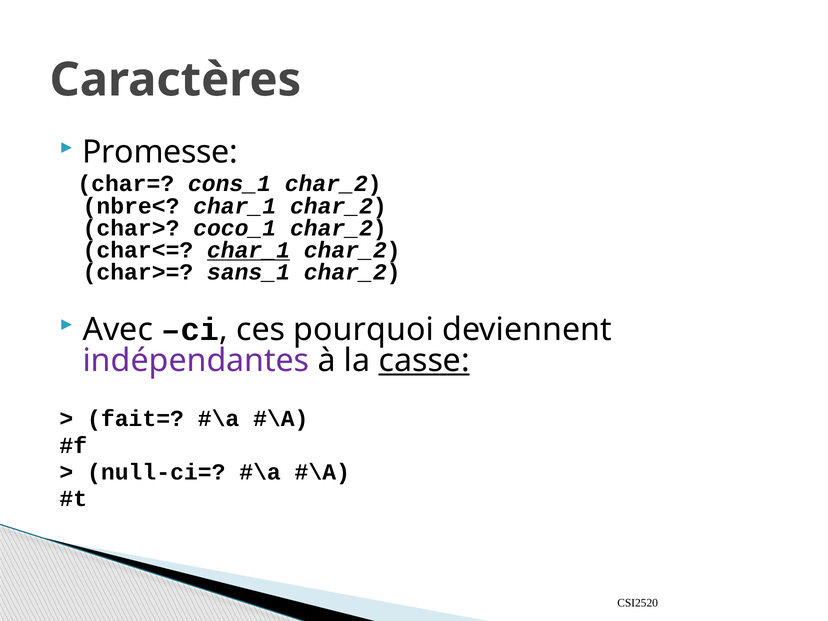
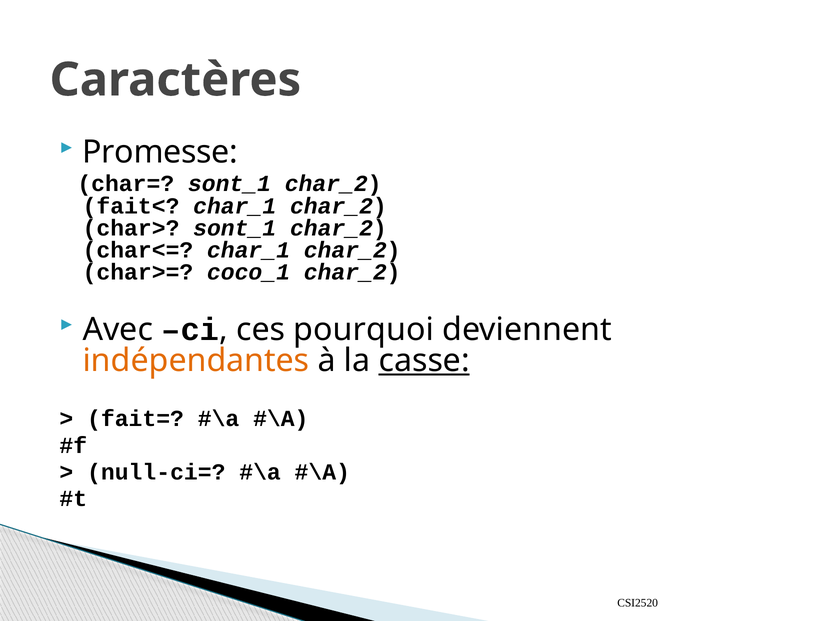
char= cons_1: cons_1 -> sont_1 (229, 184)
nbre<: nbre< -> fait< (131, 206)
char> coco_1: coco_1 -> sont_1 (235, 228)
char_1 underline: present -> none (248, 250)
sans_1: sans_1 -> coco_1 (248, 272)
indépendantes colour: purple -> orange (196, 361)
